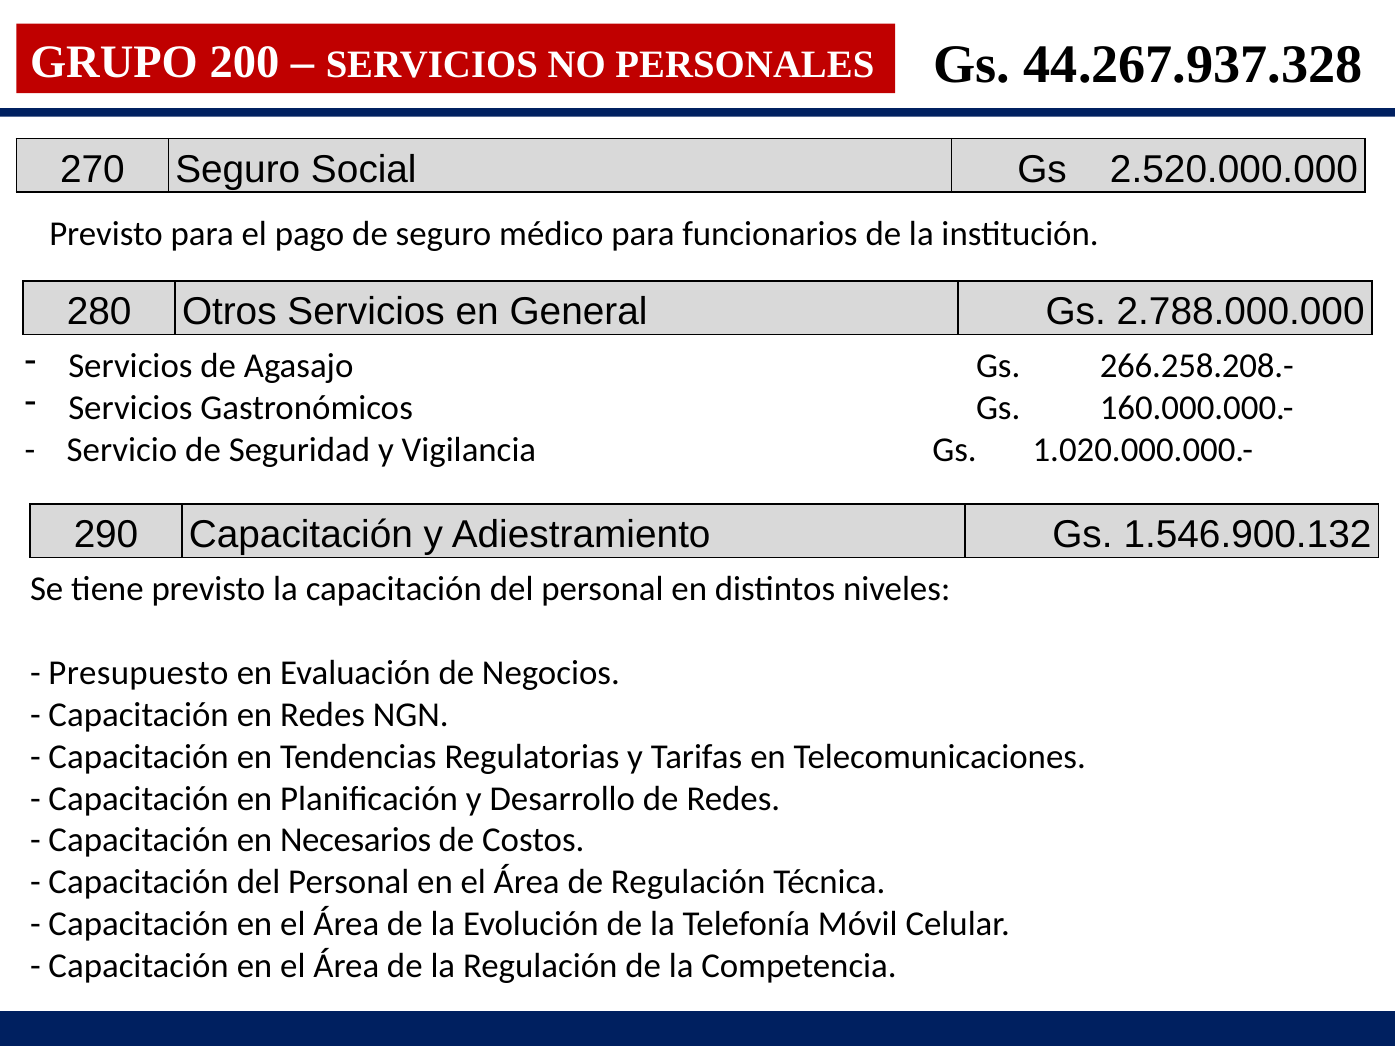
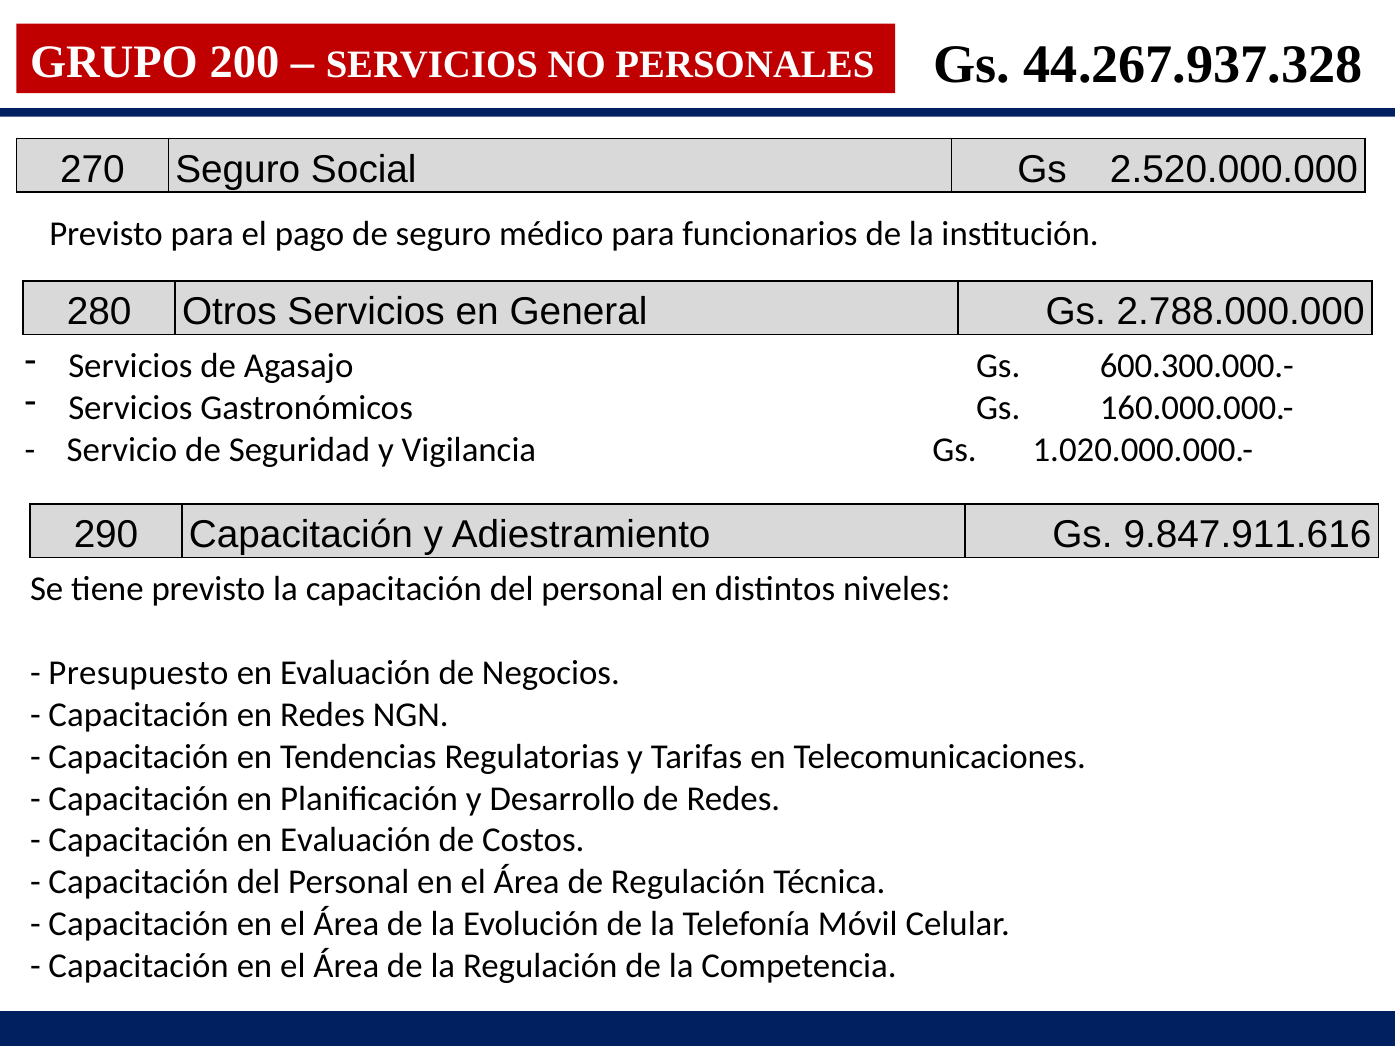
266.258.208.-: 266.258.208.- -> 600.300.000.- (1197, 366)
1.546.900.132: 1.546.900.132 -> 9.847.911.616 (1247, 535)
Capacitación en Necesarios: Necesarios -> Evaluación (356, 841)
